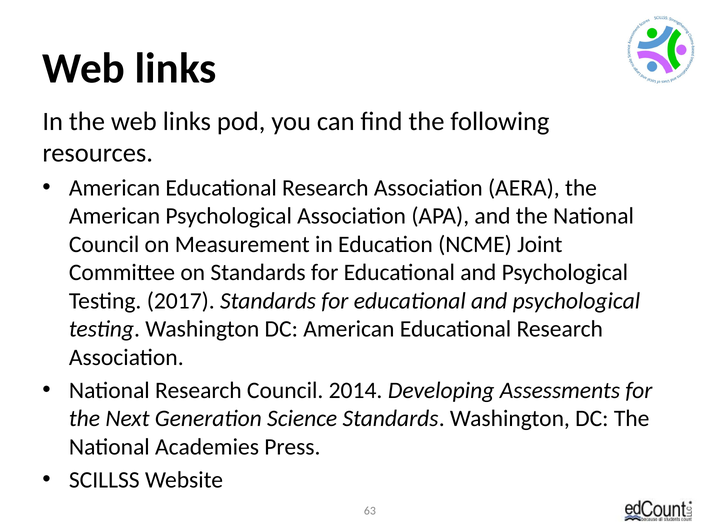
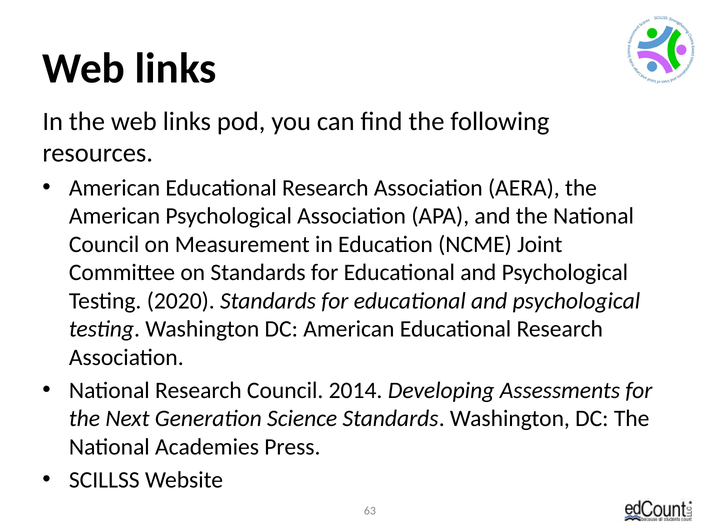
2017: 2017 -> 2020 (181, 301)
